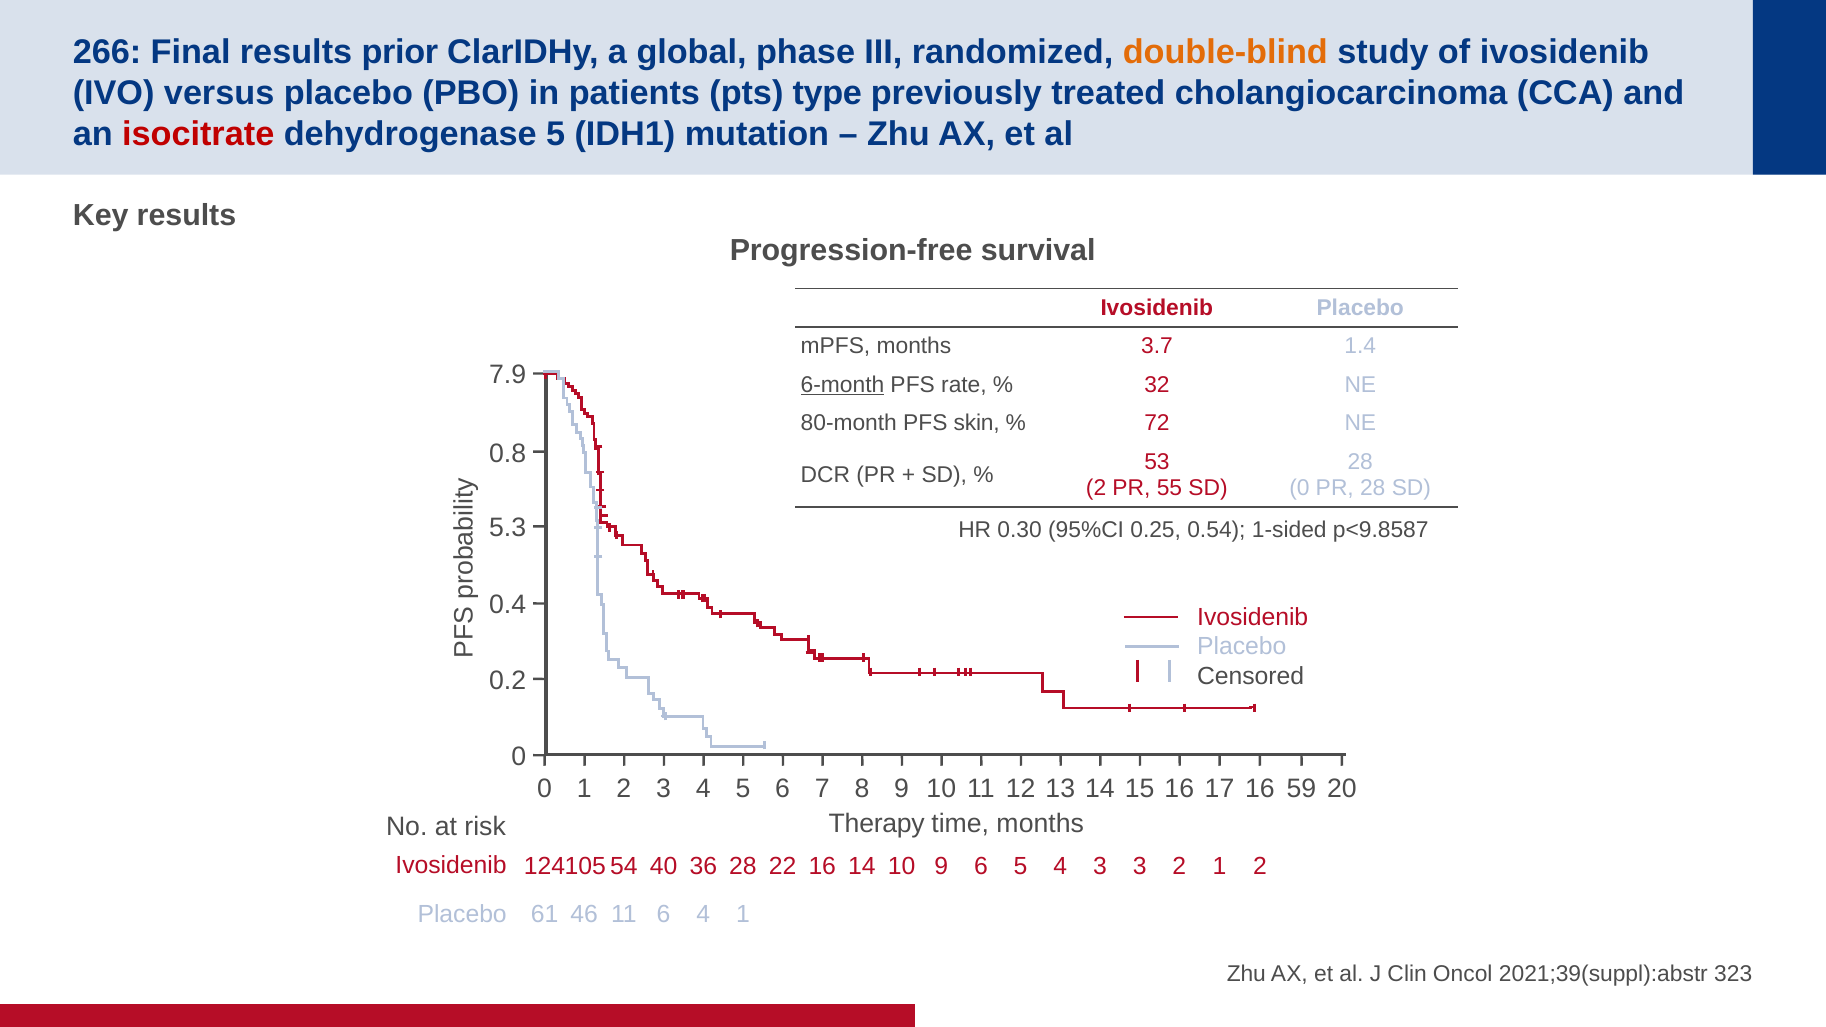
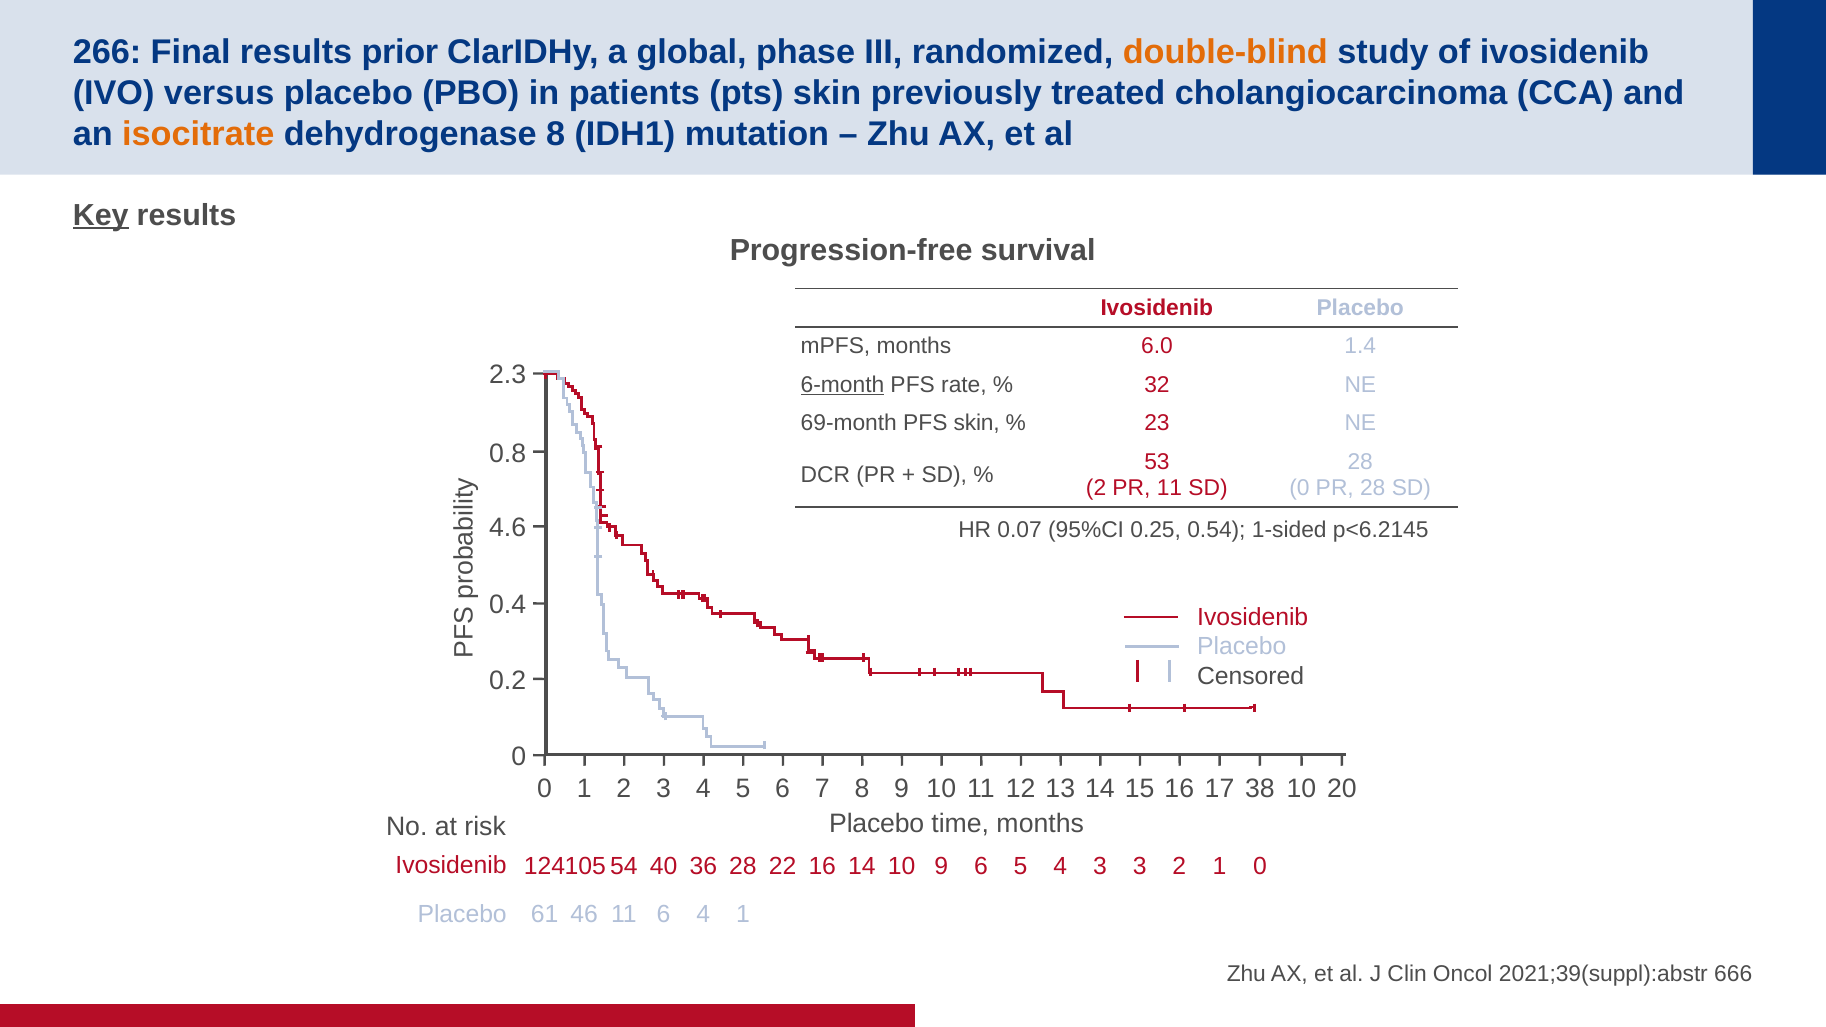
pts type: type -> skin (827, 93)
isocitrate colour: red -> orange (198, 134)
dehydrogenase 5: 5 -> 8 (556, 134)
Key underline: none -> present (101, 215)
3.7: 3.7 -> 6.0 (1157, 346)
7.9: 7.9 -> 2.3 (508, 375)
80-month: 80-month -> 69-month (849, 423)
72: 72 -> 23 (1157, 423)
PR 55: 55 -> 11 (1169, 488)
5.3: 5.3 -> 4.6 (508, 528)
0.30: 0.30 -> 0.07 (1020, 530)
p<9.8587: p<9.8587 -> p<6.2145 (1381, 530)
17 16: 16 -> 38 (1260, 789)
0 59: 59 -> 10 (1301, 789)
Therapy: Therapy -> Placebo (877, 824)
2: 2 -> 0 (1260, 867)
323: 323 -> 666 (1733, 974)
